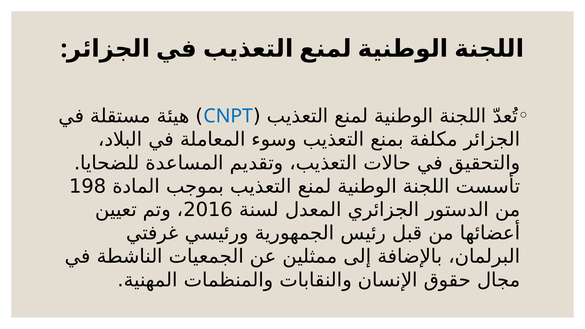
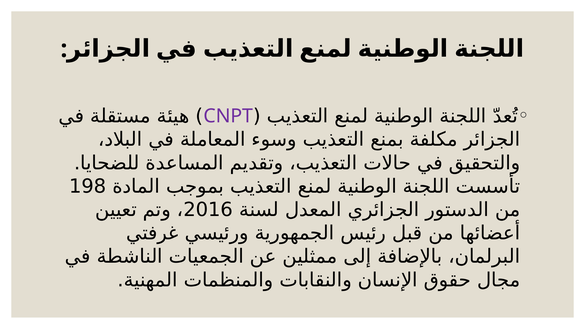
CNPT colour: blue -> purple (228, 116)
